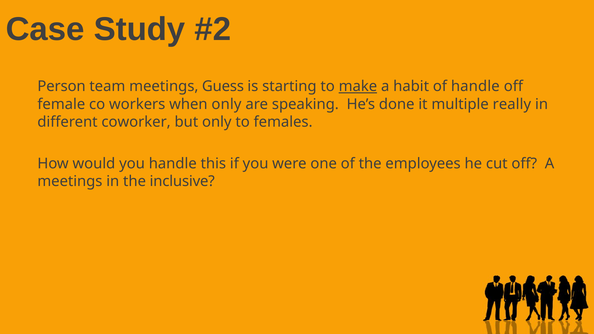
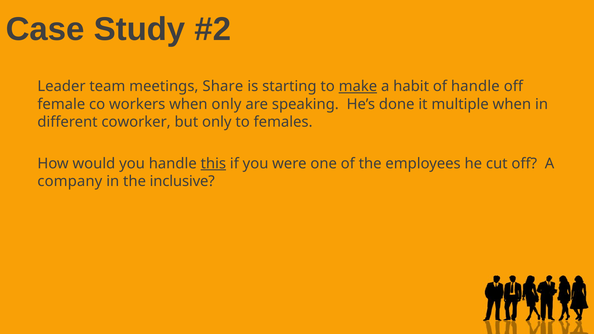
Person: Person -> Leader (61, 86)
Guess: Guess -> Share (223, 86)
multiple really: really -> when (512, 104)
this underline: none -> present (213, 164)
meetings: meetings -> company (70, 181)
